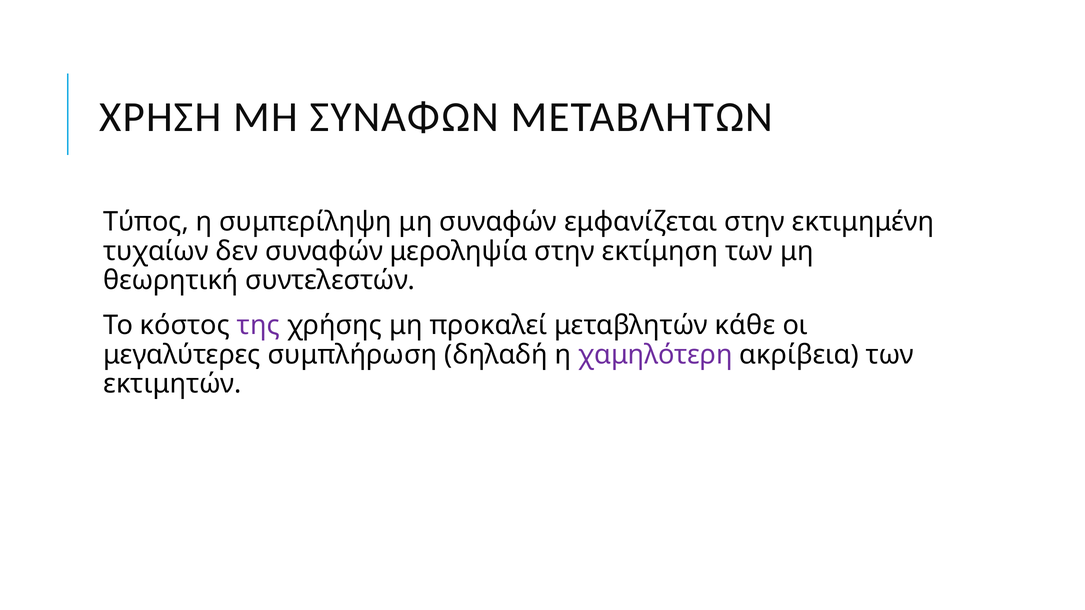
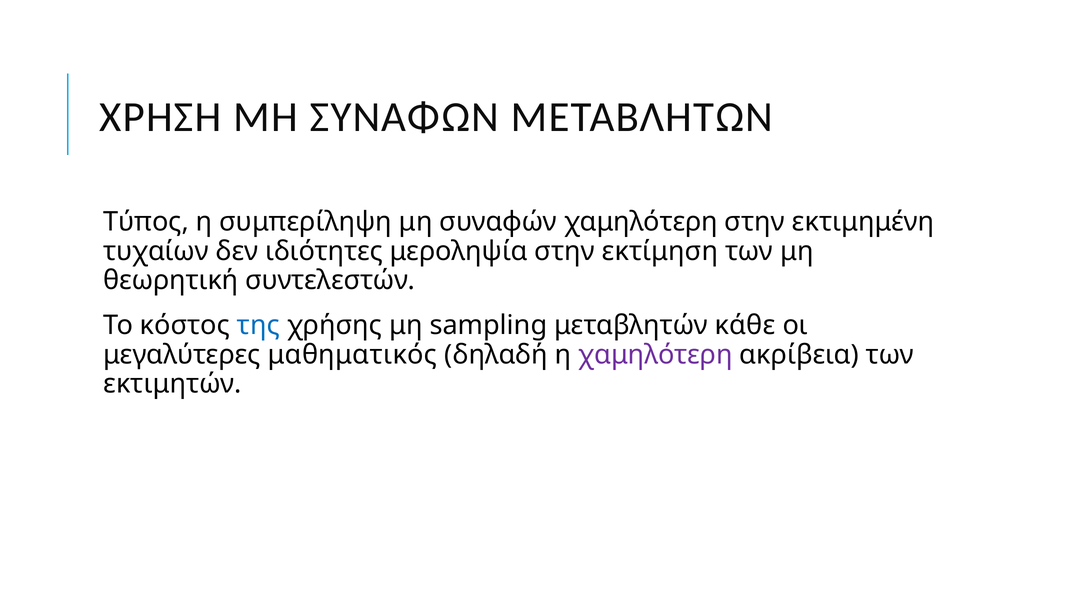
συναφών εμφανίζεται: εμφανίζεται -> χαμηλότερη (641, 222)
δεν συναφών: συναφών -> ιδιότητες (324, 251)
της colour: purple -> blue (258, 326)
προκαλεί: προκαλεί -> sampling (489, 326)
συμπλήρωση: συμπλήρωση -> μαθηματικός (352, 355)
